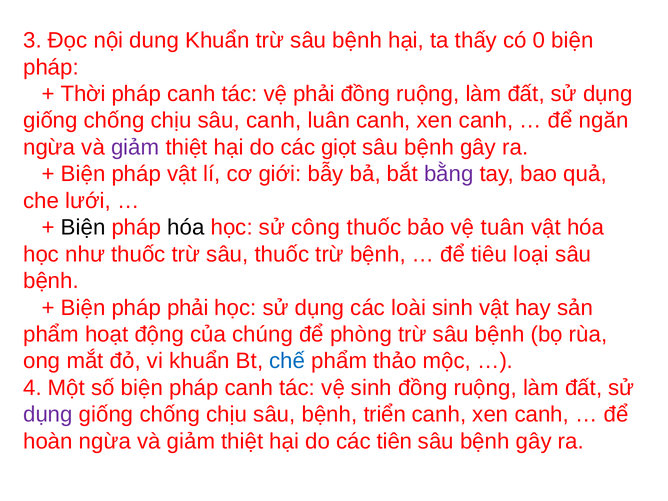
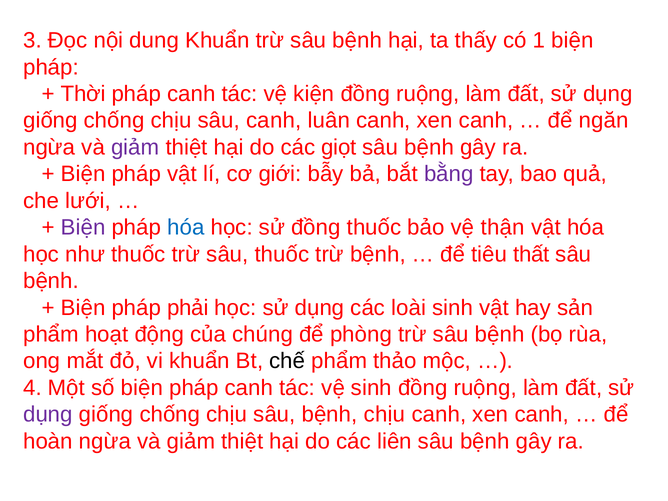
0: 0 -> 1 (539, 40)
vệ phải: phải -> kiện (314, 94)
Biện colour: black -> purple (83, 228)
hóa colour: black -> blue (186, 228)
sử công: công -> đồng (316, 228)
tuân: tuân -> thận (503, 228)
loại: loại -> thất (531, 254)
chế colour: blue -> black (287, 361)
bệnh triển: triển -> chịu (385, 415)
tiên: tiên -> liên (394, 441)
